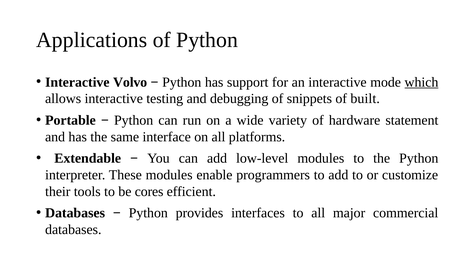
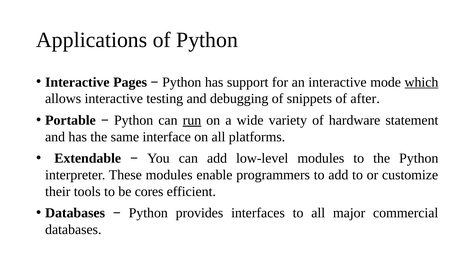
Volvo: Volvo -> Pages (130, 82)
built: built -> after (365, 99)
run underline: none -> present (192, 120)
